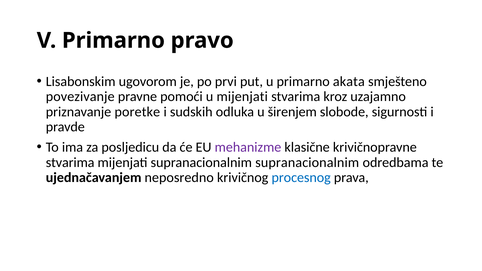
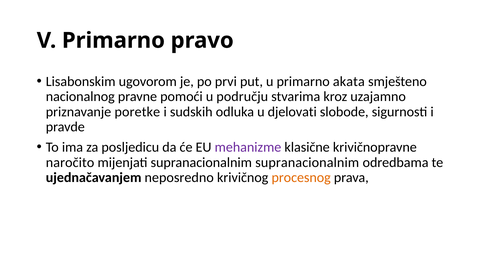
povezivanje: povezivanje -> nacionalnog (80, 97)
u mijenjati: mijenjati -> području (242, 97)
širenjem: širenjem -> djelovati (292, 112)
stvarima: stvarima -> naročito (70, 162)
procesnog colour: blue -> orange (301, 178)
